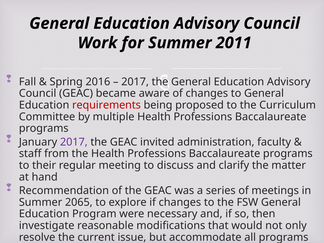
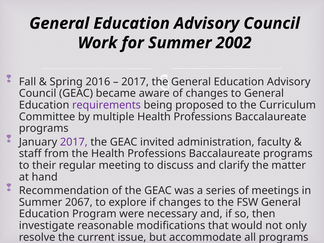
2011: 2011 -> 2002 (234, 43)
requirements colour: red -> purple (106, 105)
2065: 2065 -> 2067 (79, 202)
